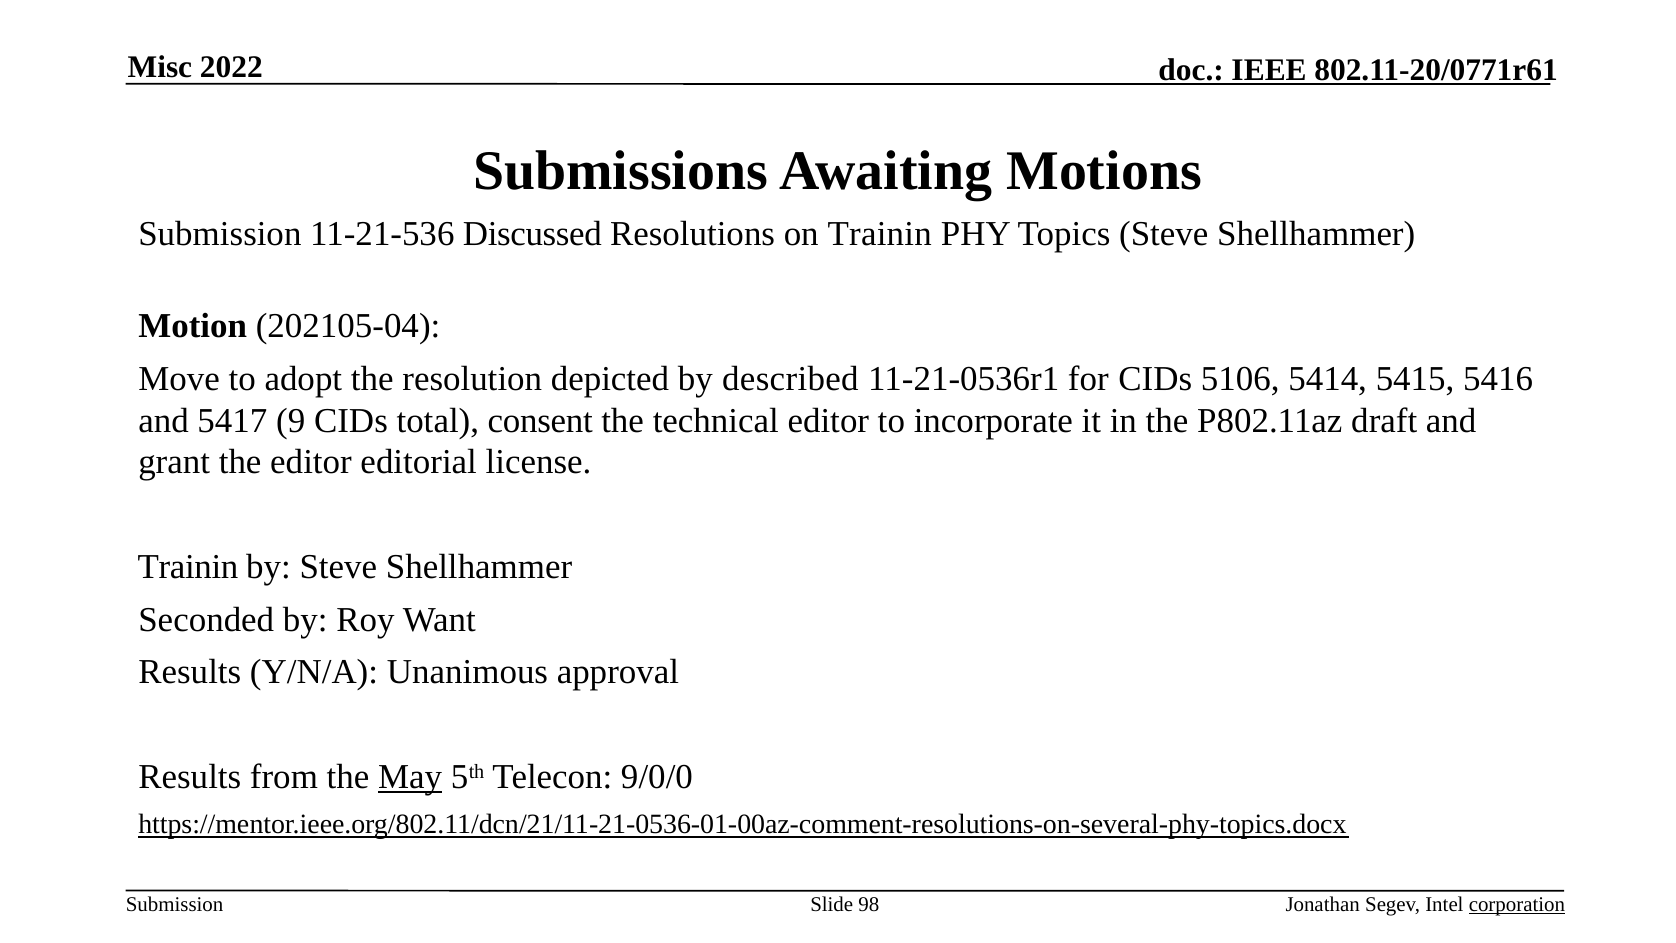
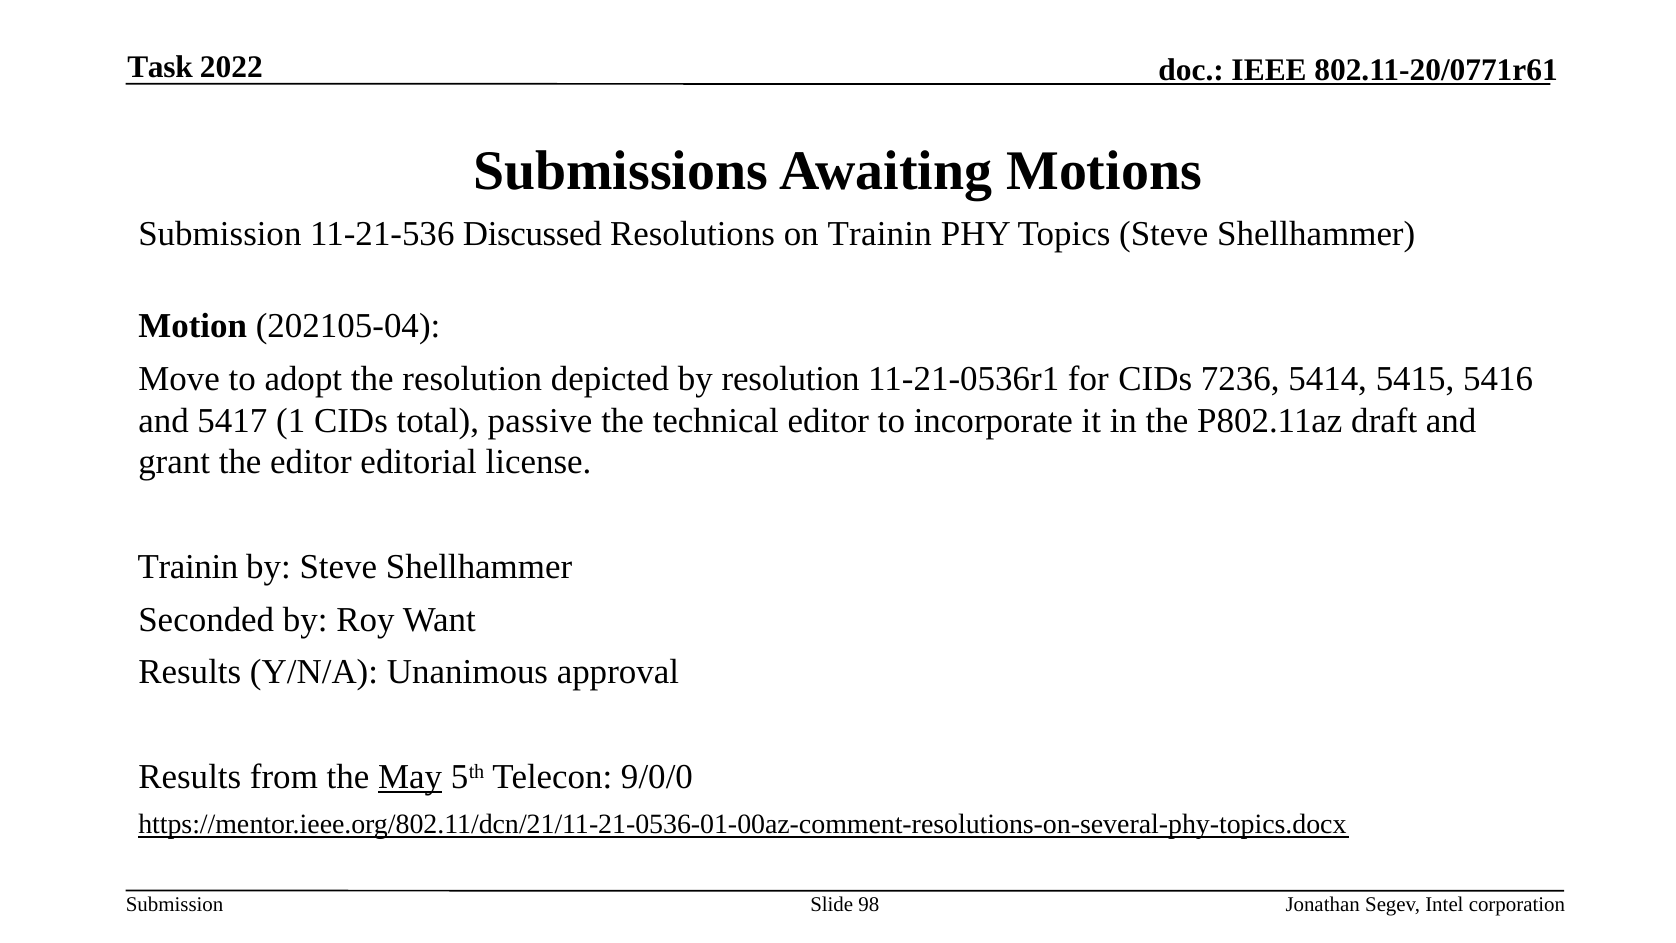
Misc: Misc -> Task (160, 67)
by described: described -> resolution (791, 378)
5106: 5106 -> 7236 (1240, 378)
9: 9 -> 1 (291, 420)
consent: consent -> passive (540, 420)
corporation underline: present -> none (1517, 904)
